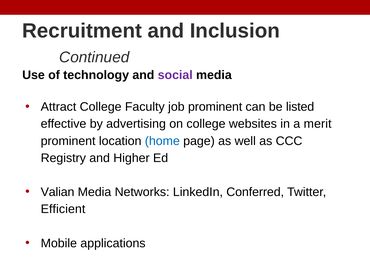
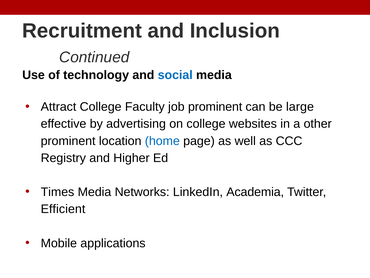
social colour: purple -> blue (175, 75)
listed: listed -> large (300, 107)
merit: merit -> other (318, 124)
Valian: Valian -> Times (57, 192)
Conferred: Conferred -> Academia (255, 192)
